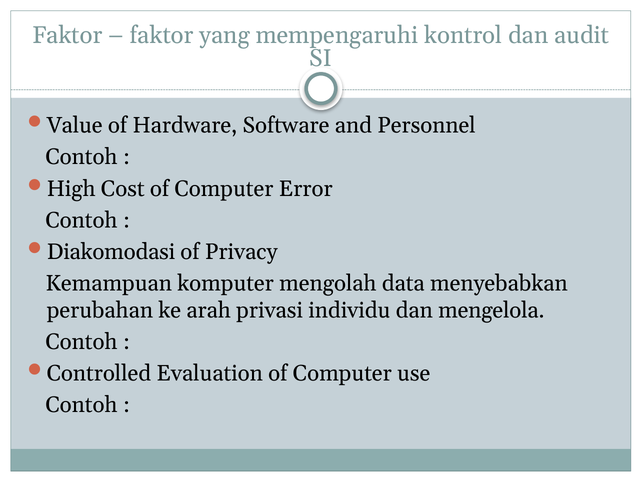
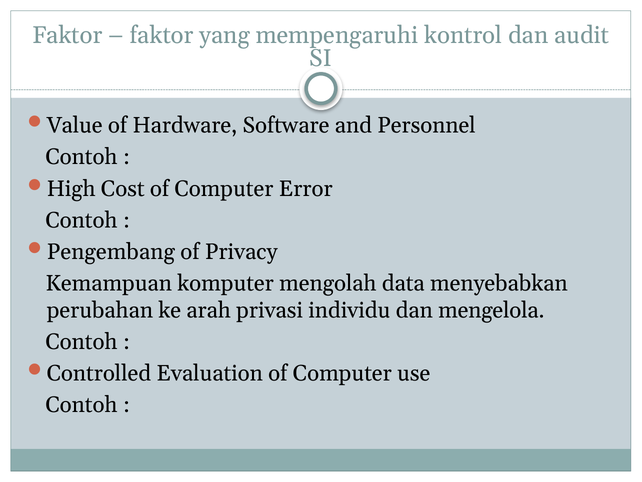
Diakomodasi: Diakomodasi -> Pengembang (111, 252)
